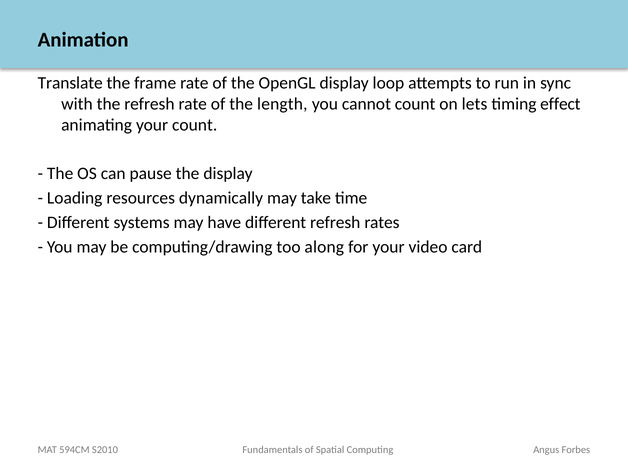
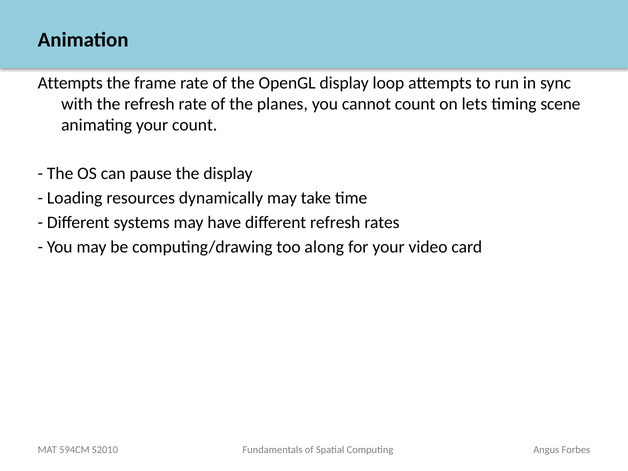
Translate: Translate -> Attempts (70, 83)
length: length -> planes (282, 104)
effect: effect -> scene (560, 104)
